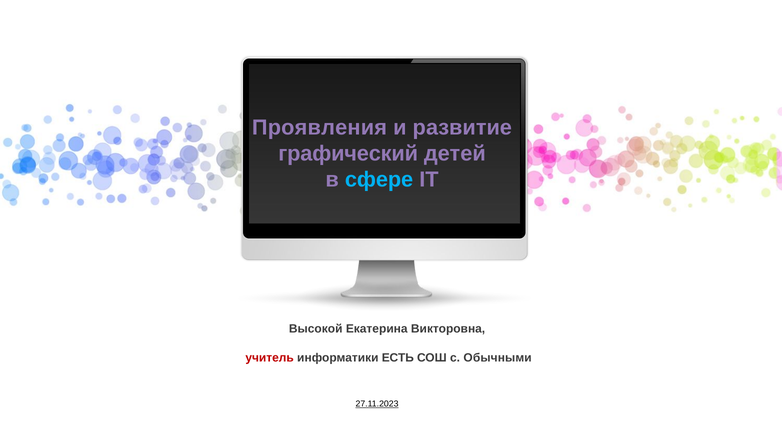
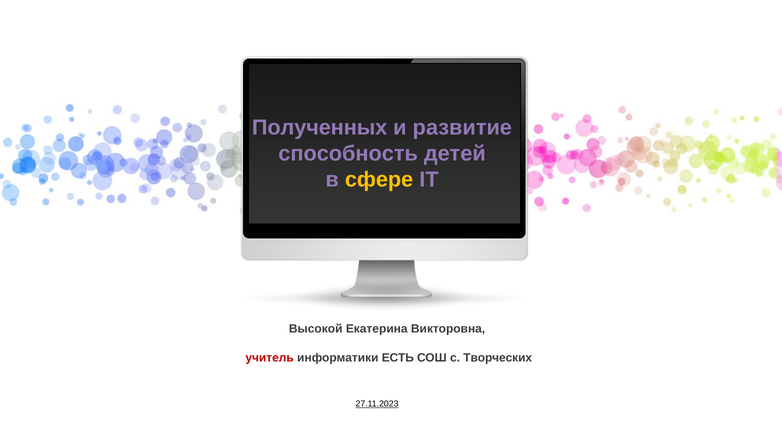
Проявления: Проявления -> Полученных (320, 128)
графический: графический -> способность (348, 154)
сфере colour: light blue -> yellow (379, 180)
Обычными: Обычными -> Творческих (498, 358)
